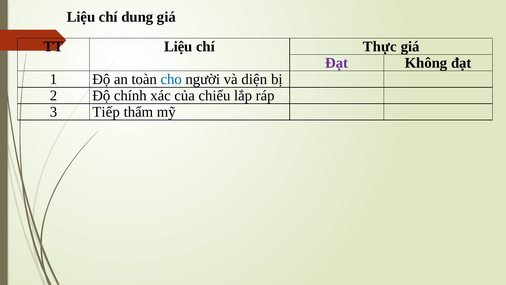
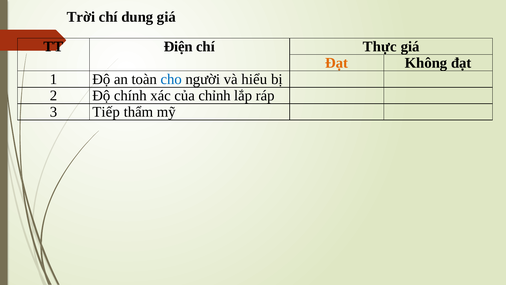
Liệu: Liệu -> Trời (81, 17)
TT Liệu: Liệu -> Điện (178, 46)
Đạt colour: purple -> orange (337, 63)
diện: diện -> hiểu (254, 79)
chiếu: chiếu -> chỉnh (215, 95)
